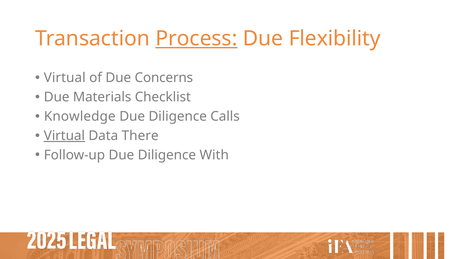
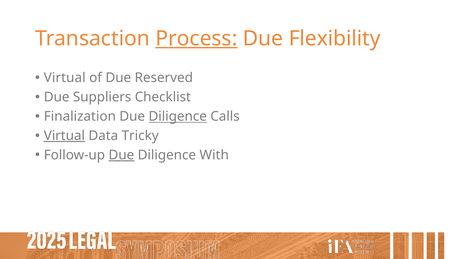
Concerns: Concerns -> Reserved (164, 78)
Materials: Materials -> Suppliers (102, 97)
Knowledge: Knowledge -> Finalization (80, 117)
Diligence underline: none -> present (178, 117)
There: There -> Tricky (140, 136)
Due underline: none -> present (121, 155)
